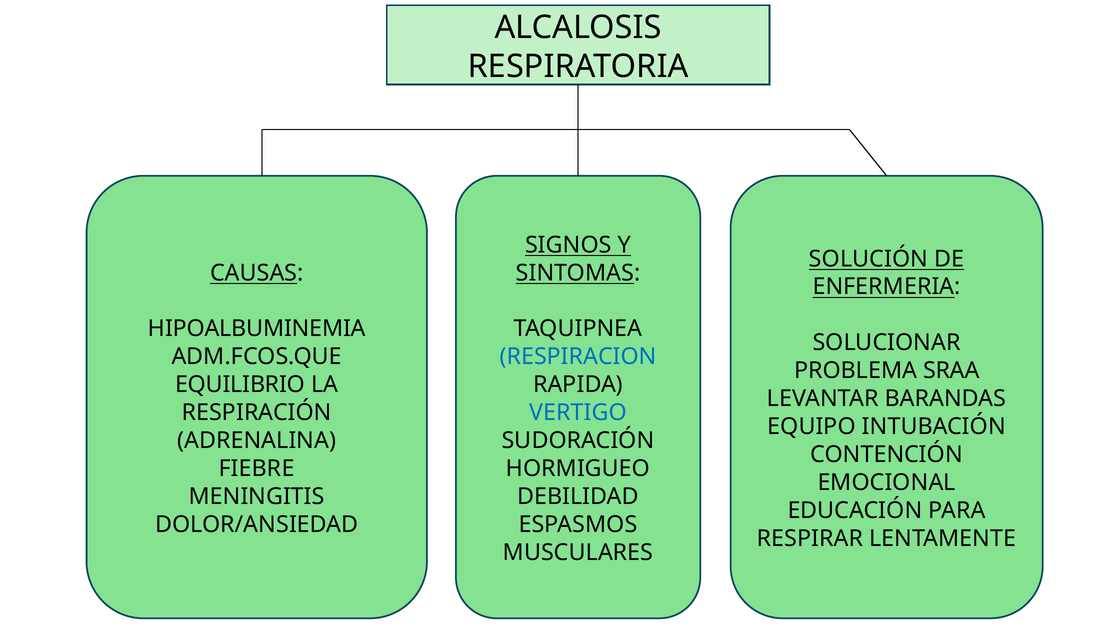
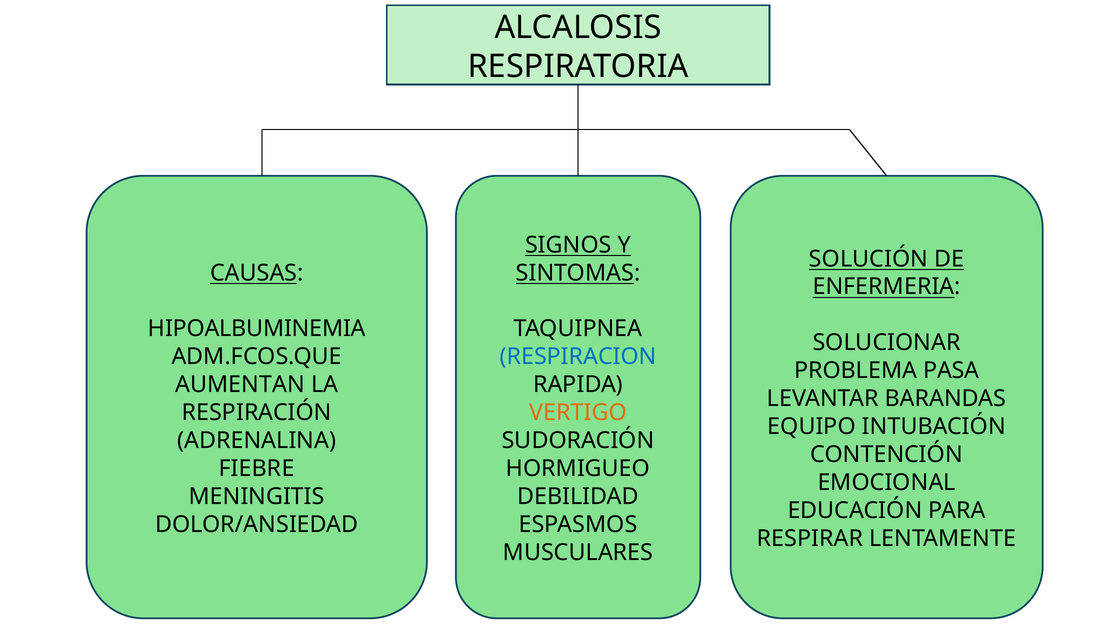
SRAA: SRAA -> PASA (951, 371)
EQUILIBRIO: EQUILIBRIO -> AUMENTAN (240, 385)
VERTIGO colour: blue -> orange (578, 413)
